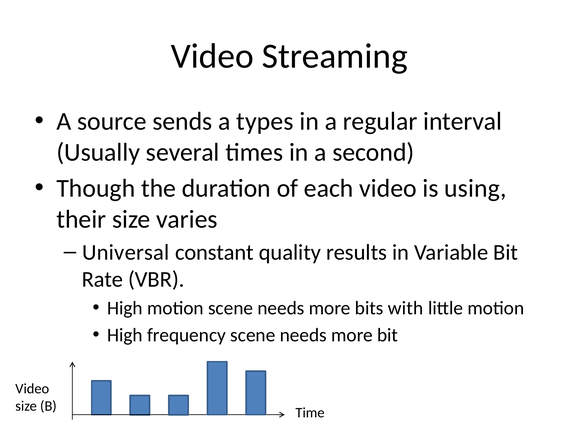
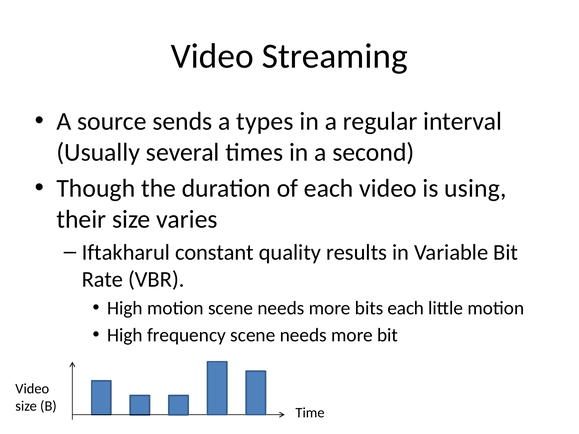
Universal: Universal -> Iftakharul (126, 253)
bits with: with -> each (406, 308)
